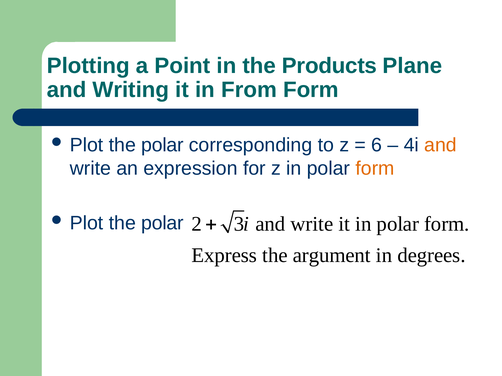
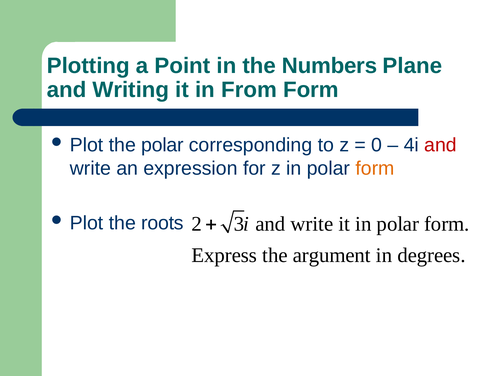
Products: Products -> Numbers (329, 66)
6: 6 -> 0 (377, 145)
and colour: orange -> red (441, 145)
polar: polar -> roots (162, 223)
